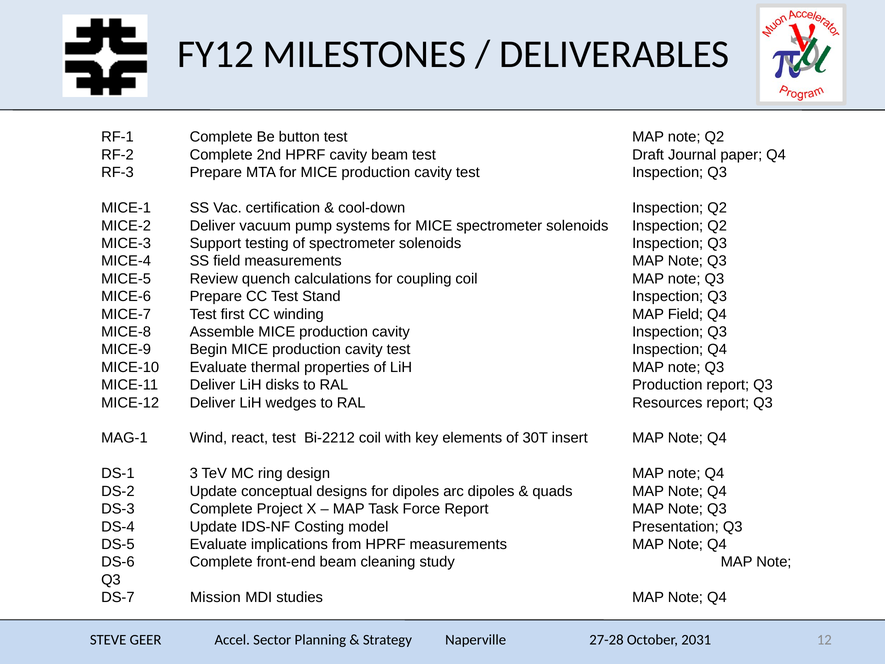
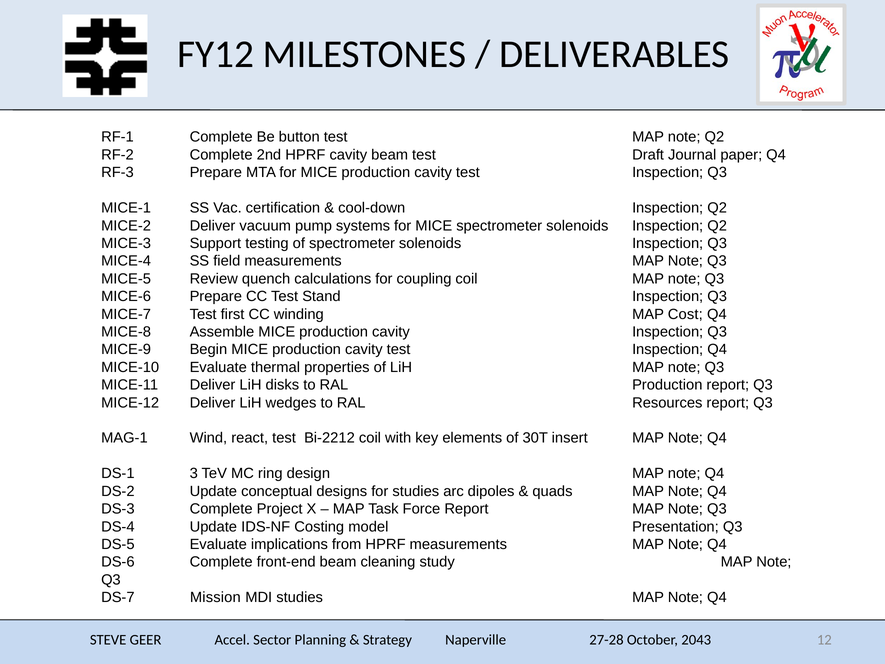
MAP Field: Field -> Cost (685, 314)
for dipoles: dipoles -> studies (416, 491)
2031: 2031 -> 2043 (696, 640)
